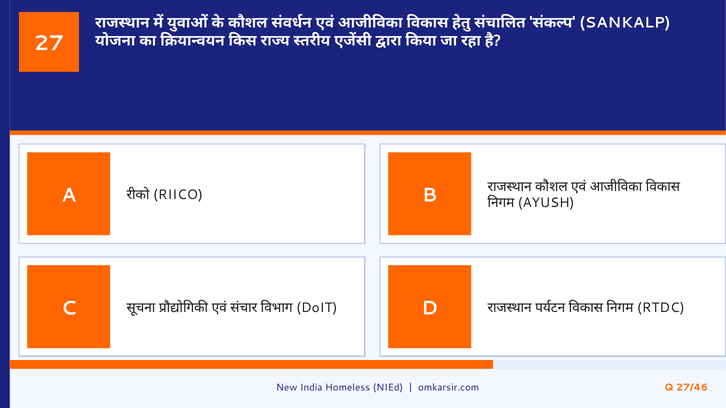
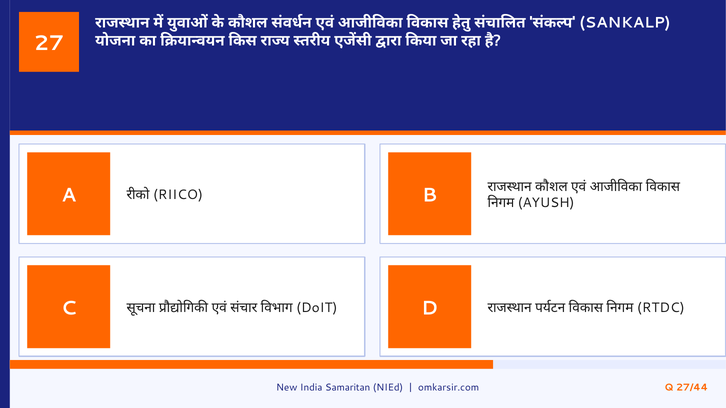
Homeless: Homeless -> Samaritan (348, 388)
27/46: 27/46 -> 27/44 (692, 388)
